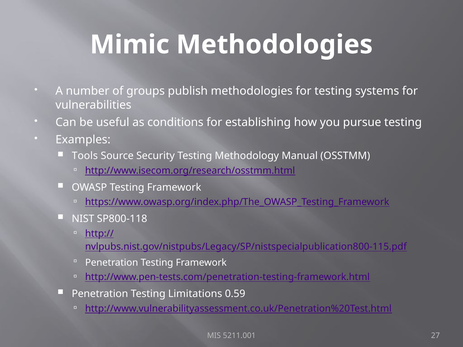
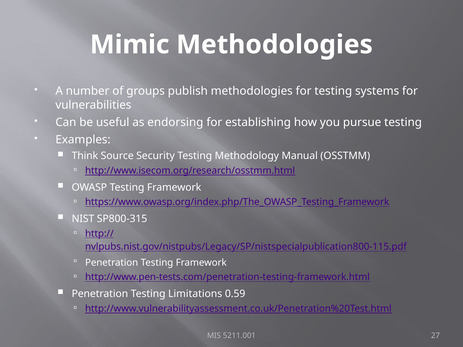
conditions: conditions -> endorsing (175, 122)
Tools: Tools -> Think (85, 156)
SP800-118: SP800-118 -> SP800-315 (122, 219)
